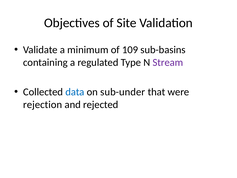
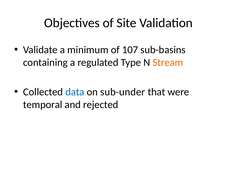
109: 109 -> 107 (130, 50)
Stream colour: purple -> orange (168, 62)
rejection: rejection -> temporal (43, 105)
